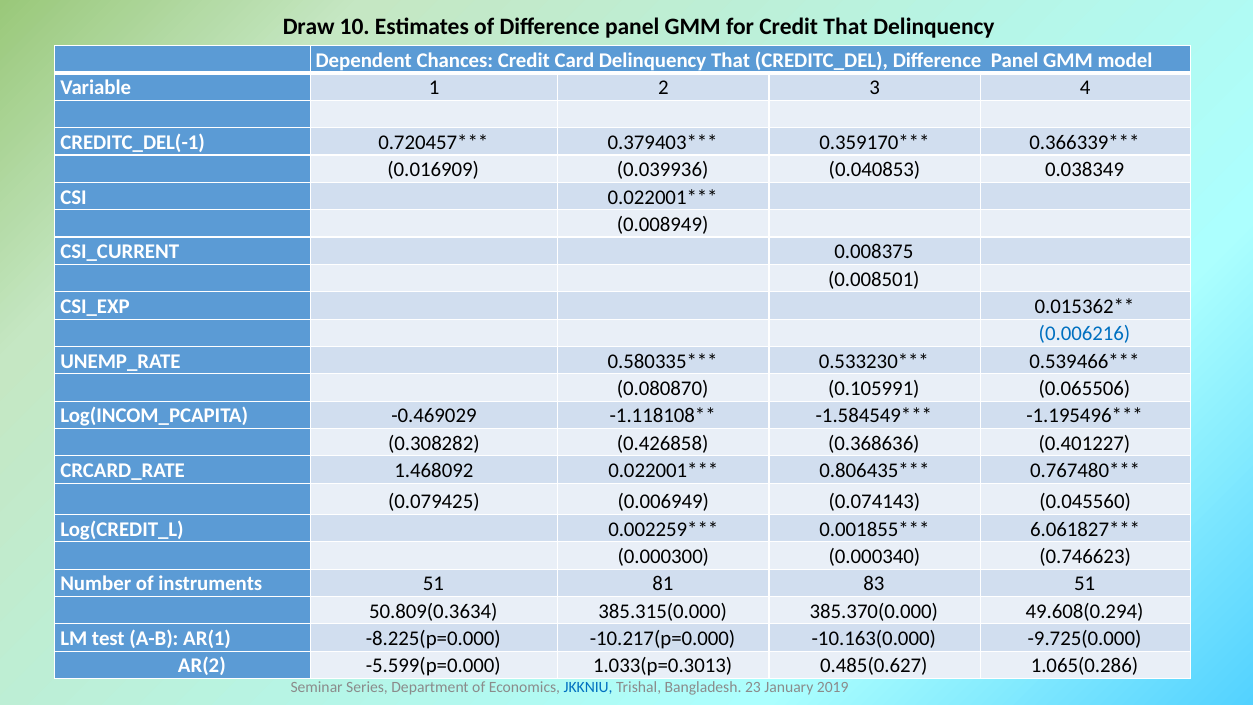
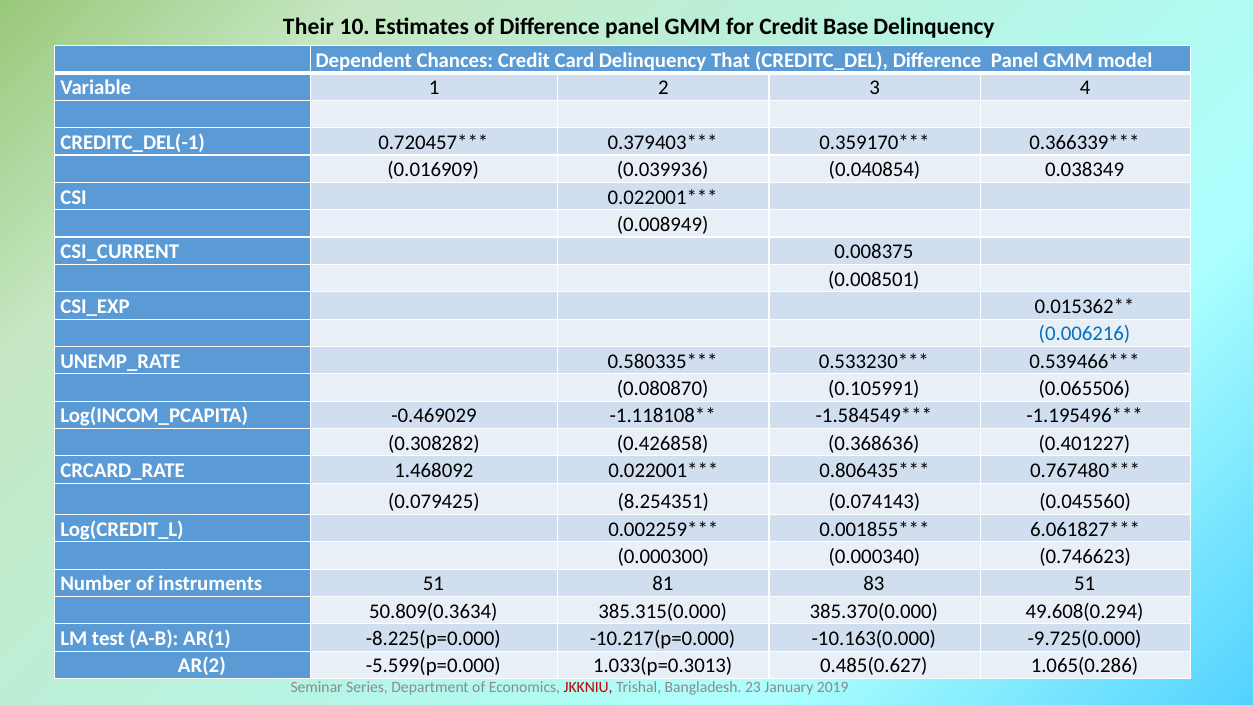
Draw: Draw -> Their (308, 27)
Credit That: That -> Base (846, 27)
0.040853: 0.040853 -> 0.040854 (874, 170)
0.006949: 0.006949 -> 8.254351 (663, 502)
JKKNIU colour: blue -> red (588, 687)
